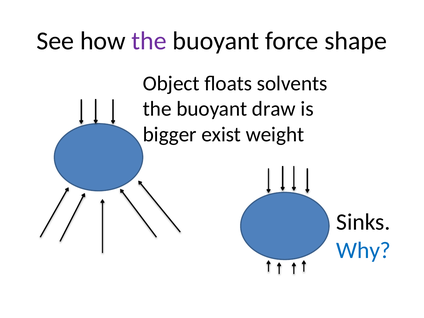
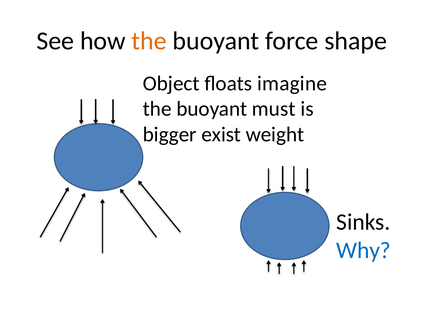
the colour: purple -> orange (149, 41)
solvents: solvents -> imagine (292, 83)
draw: draw -> must (274, 109)
